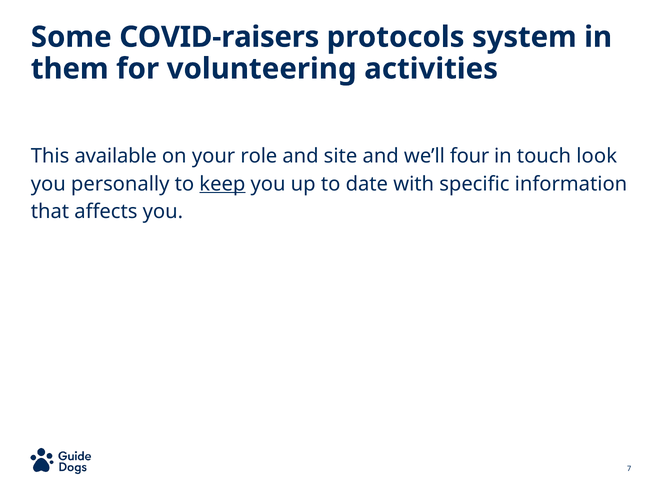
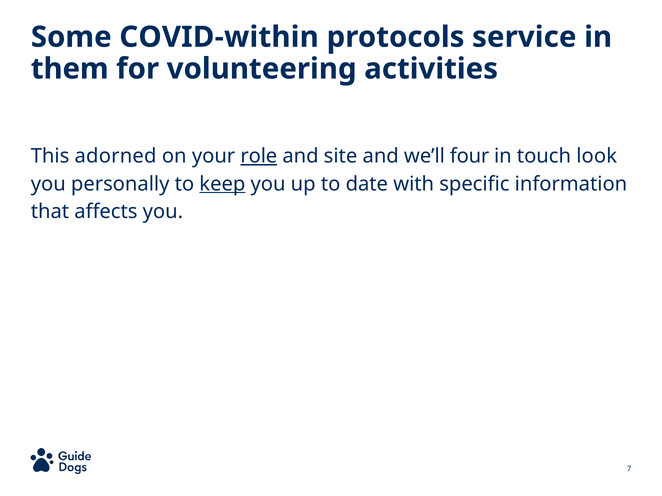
COVID-raisers: COVID-raisers -> COVID-within (219, 37)
system: system -> service (524, 37)
available: available -> adorned (116, 156)
role underline: none -> present (259, 156)
